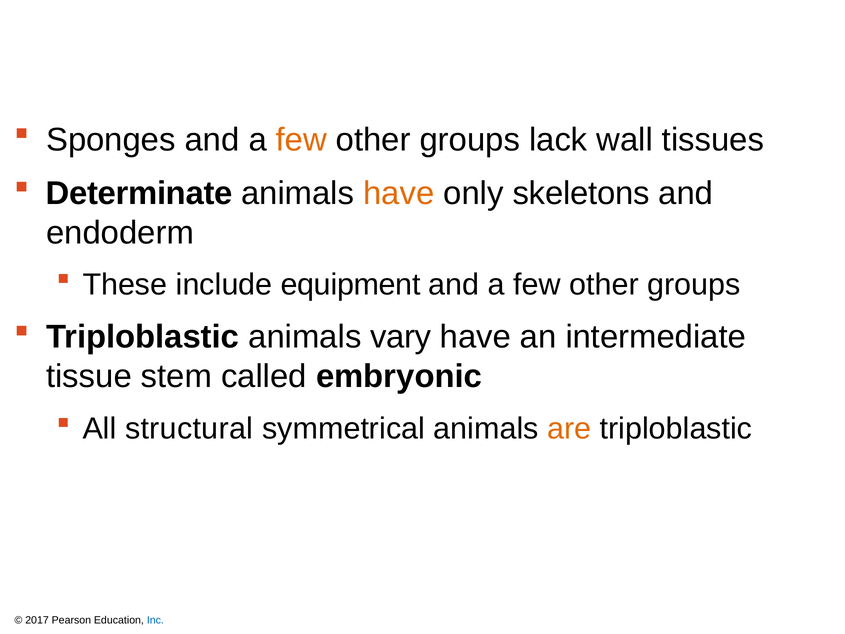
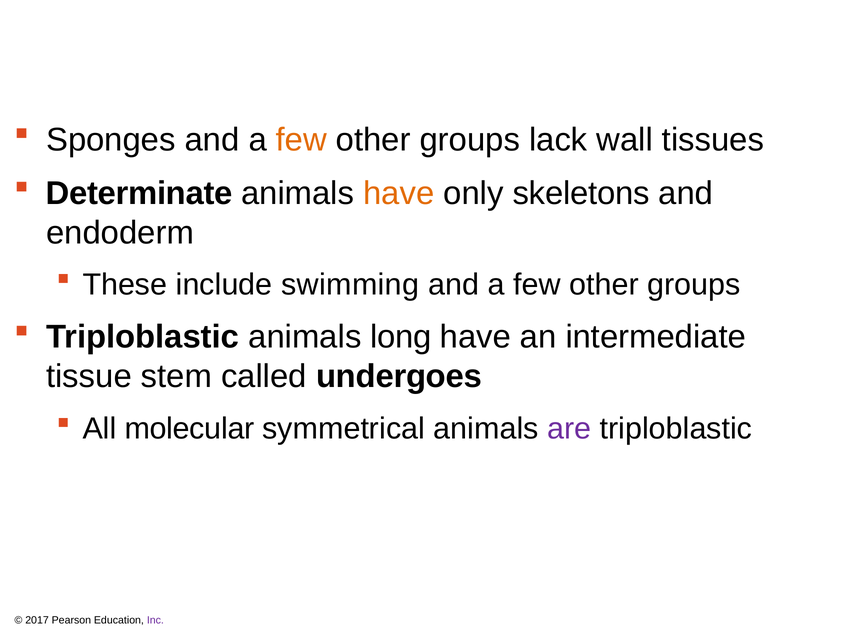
equipment: equipment -> swimming (350, 285)
vary: vary -> long (401, 337)
embryonic: embryonic -> undergoes (399, 376)
structural: structural -> molecular (189, 428)
are colour: orange -> purple (569, 428)
Inc colour: blue -> purple (155, 620)
